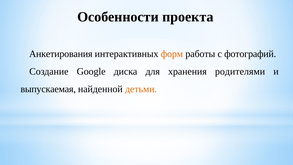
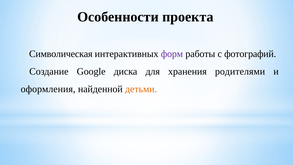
Анкетирования: Анкетирования -> Символическая (61, 54)
форм colour: orange -> purple (172, 54)
выпускаемая: выпускаемая -> оформления (48, 89)
